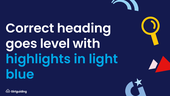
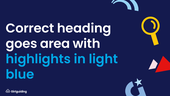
level: level -> area (55, 44)
